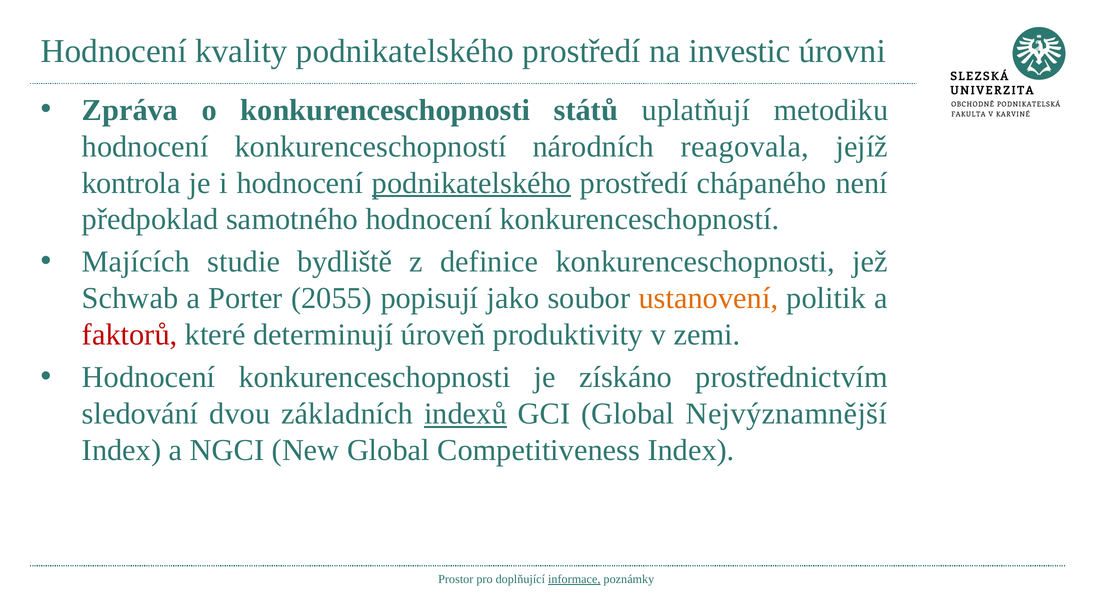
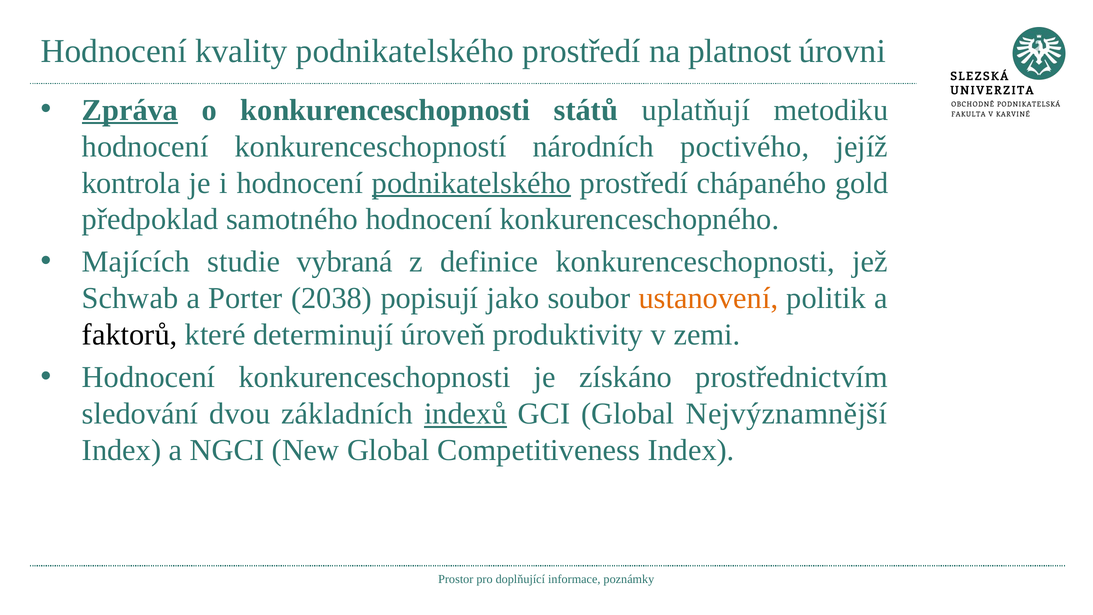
investic: investic -> platnost (740, 51)
Zpráva underline: none -> present (130, 110)
reagovala: reagovala -> poctivého (745, 146)
není: není -> gold (862, 183)
samotného hodnocení konkurenceschopností: konkurenceschopností -> konkurenceschopného (639, 219)
bydliště: bydliště -> vybraná (345, 262)
2055: 2055 -> 2038 (332, 298)
faktorů colour: red -> black (130, 335)
informace underline: present -> none (574, 579)
